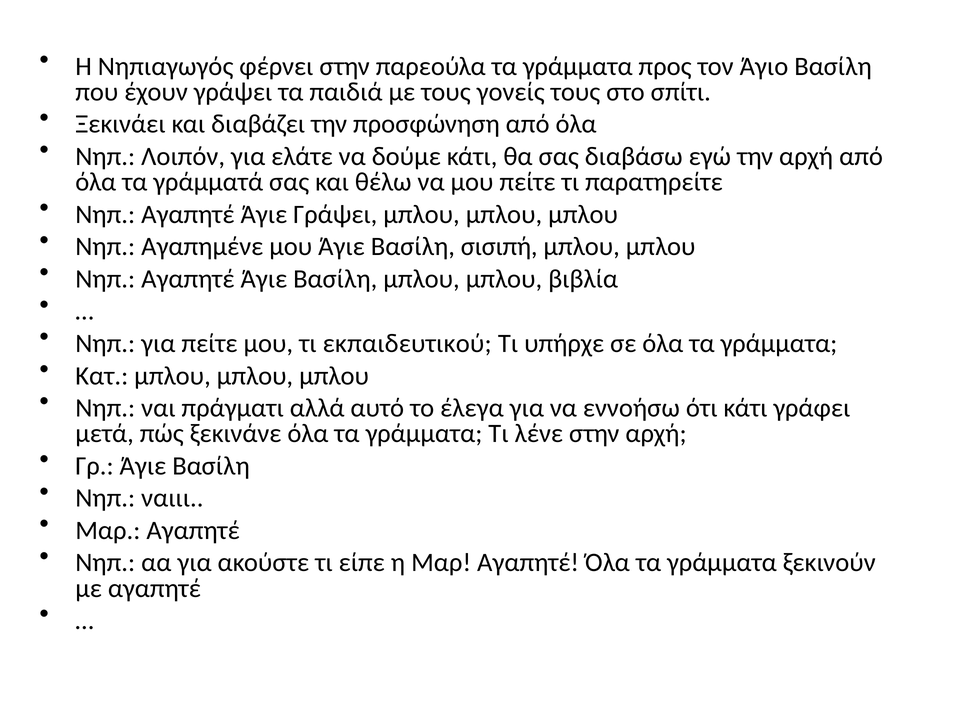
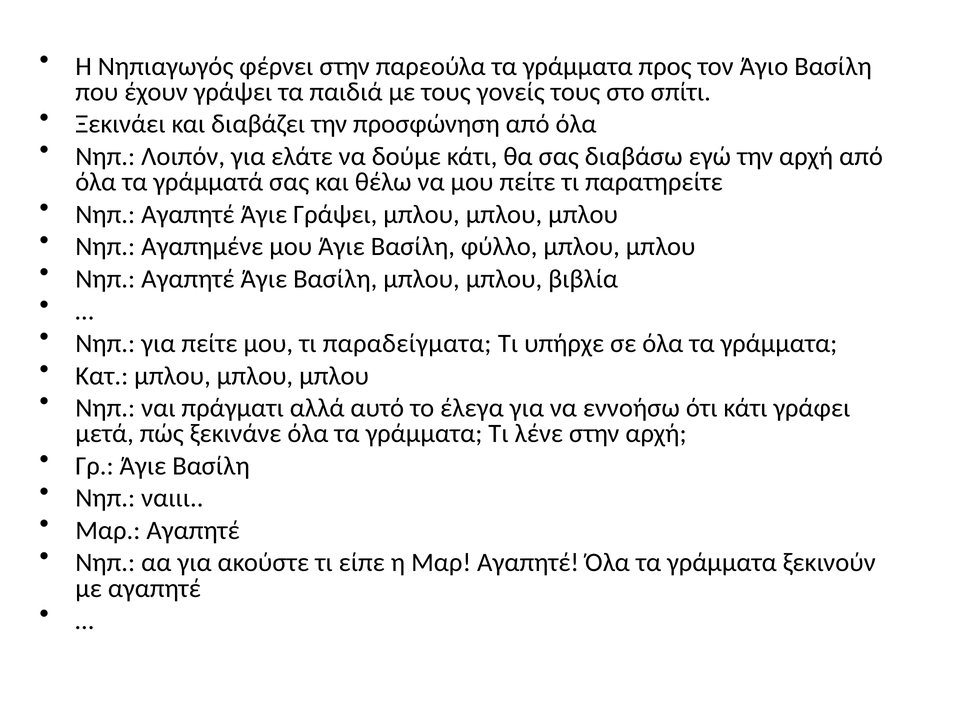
σισιπή: σισιπή -> φύλλο (499, 247)
εκπαιδευτικού: εκπαιδευτικού -> παραδείγματα (407, 343)
